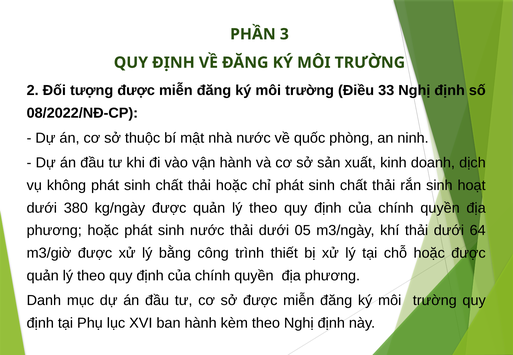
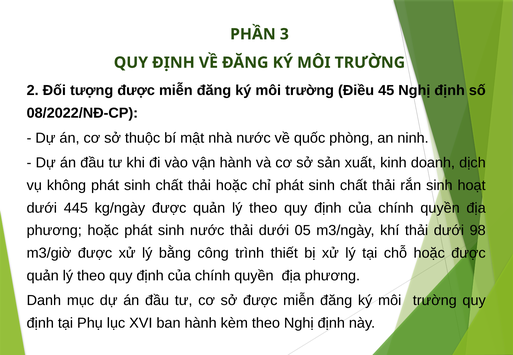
33: 33 -> 45 (386, 90)
380: 380 -> 445 (76, 208)
64: 64 -> 98 (478, 231)
